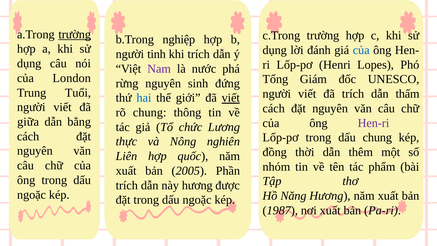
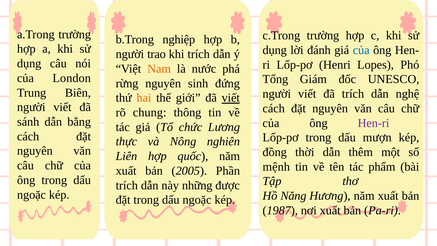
trường underline: present -> none (75, 34)
tinh: tinh -> trao (157, 54)
Nam colour: purple -> orange (159, 69)
Tuổi: Tuổi -> Biên (78, 93)
thấm: thấm -> nghệ (407, 94)
hai colour: blue -> orange (144, 98)
giữa: giữa -> sánh (28, 122)
dấu chung: chung -> mượn (377, 137)
nhóm: nhóm -> mệnh (276, 167)
này hương: hương -> những (197, 185)
